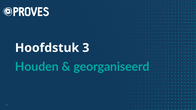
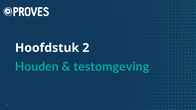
3: 3 -> 2 (86, 48)
georganiseerd: georganiseerd -> testomgeving (111, 67)
